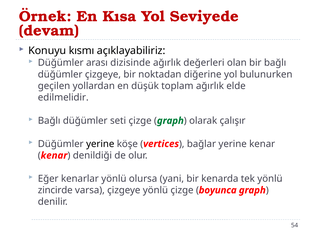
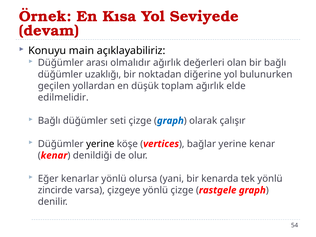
kısmı: kısmı -> main (81, 51)
dizisinde: dizisinde -> olmalıdır (130, 63)
düğümler çizgeye: çizgeye -> uzaklığı (103, 74)
graph colour: green -> blue (170, 121)
boyunca: boyunca -> rastgele (218, 190)
